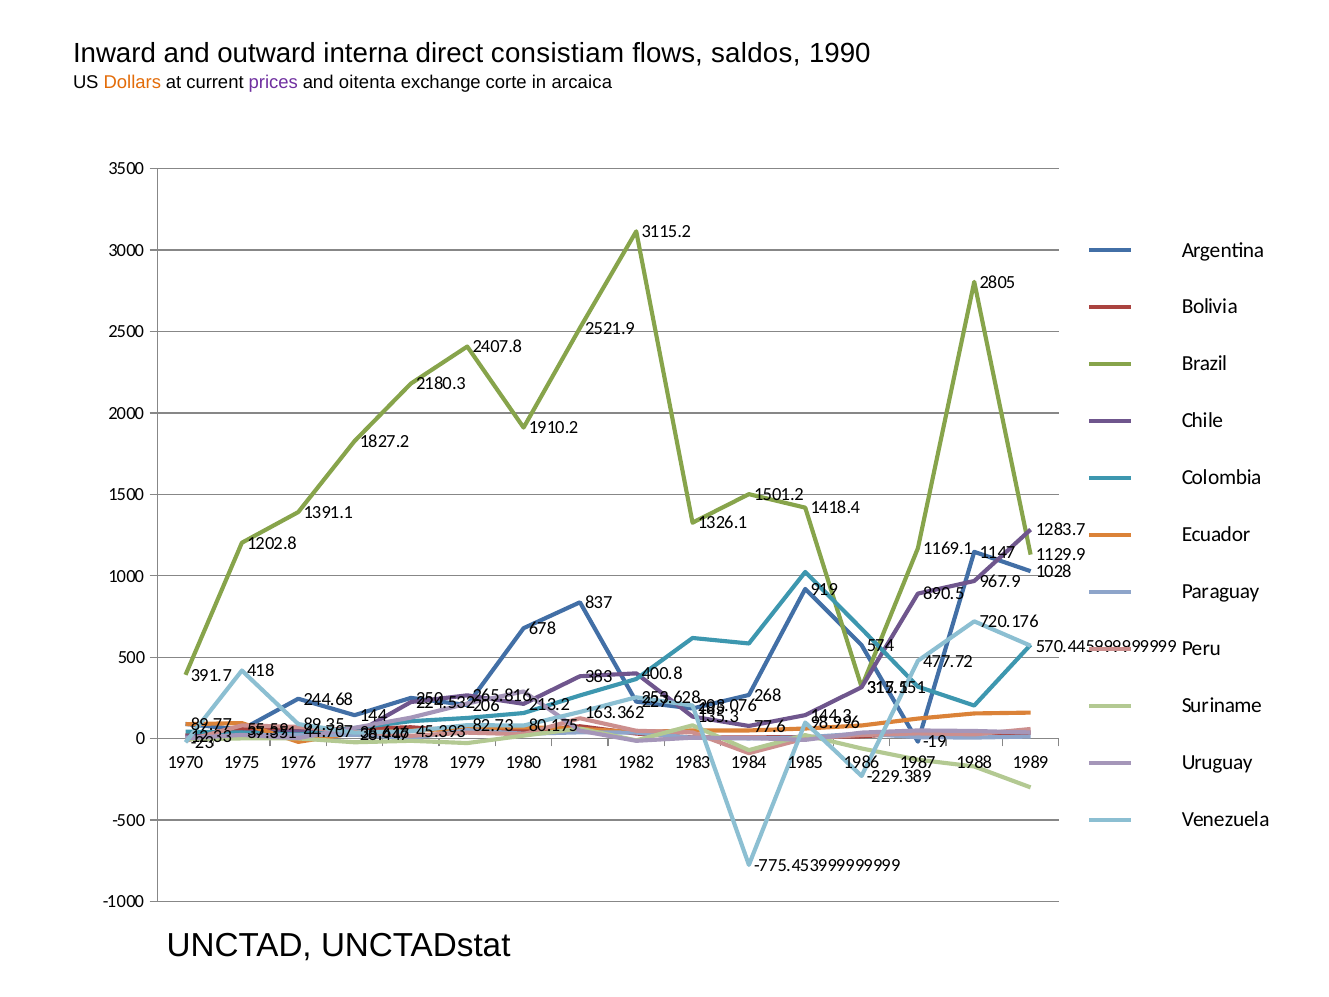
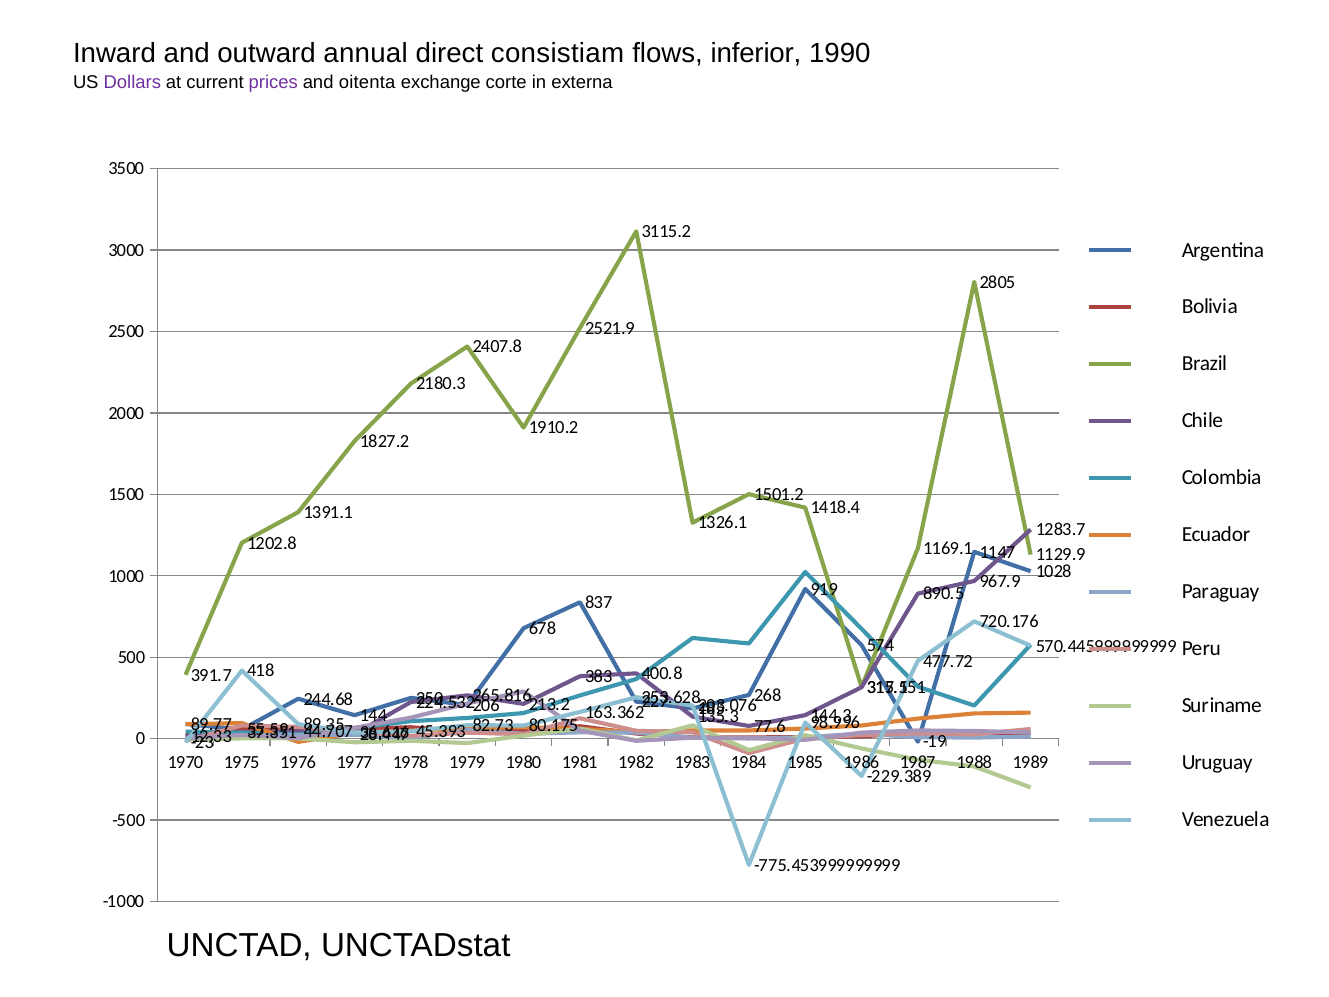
interna: interna -> annual (366, 54)
saldos: saldos -> inferior (756, 54)
Dollars colour: orange -> purple (132, 82)
arcaica: arcaica -> externa (582, 82)
